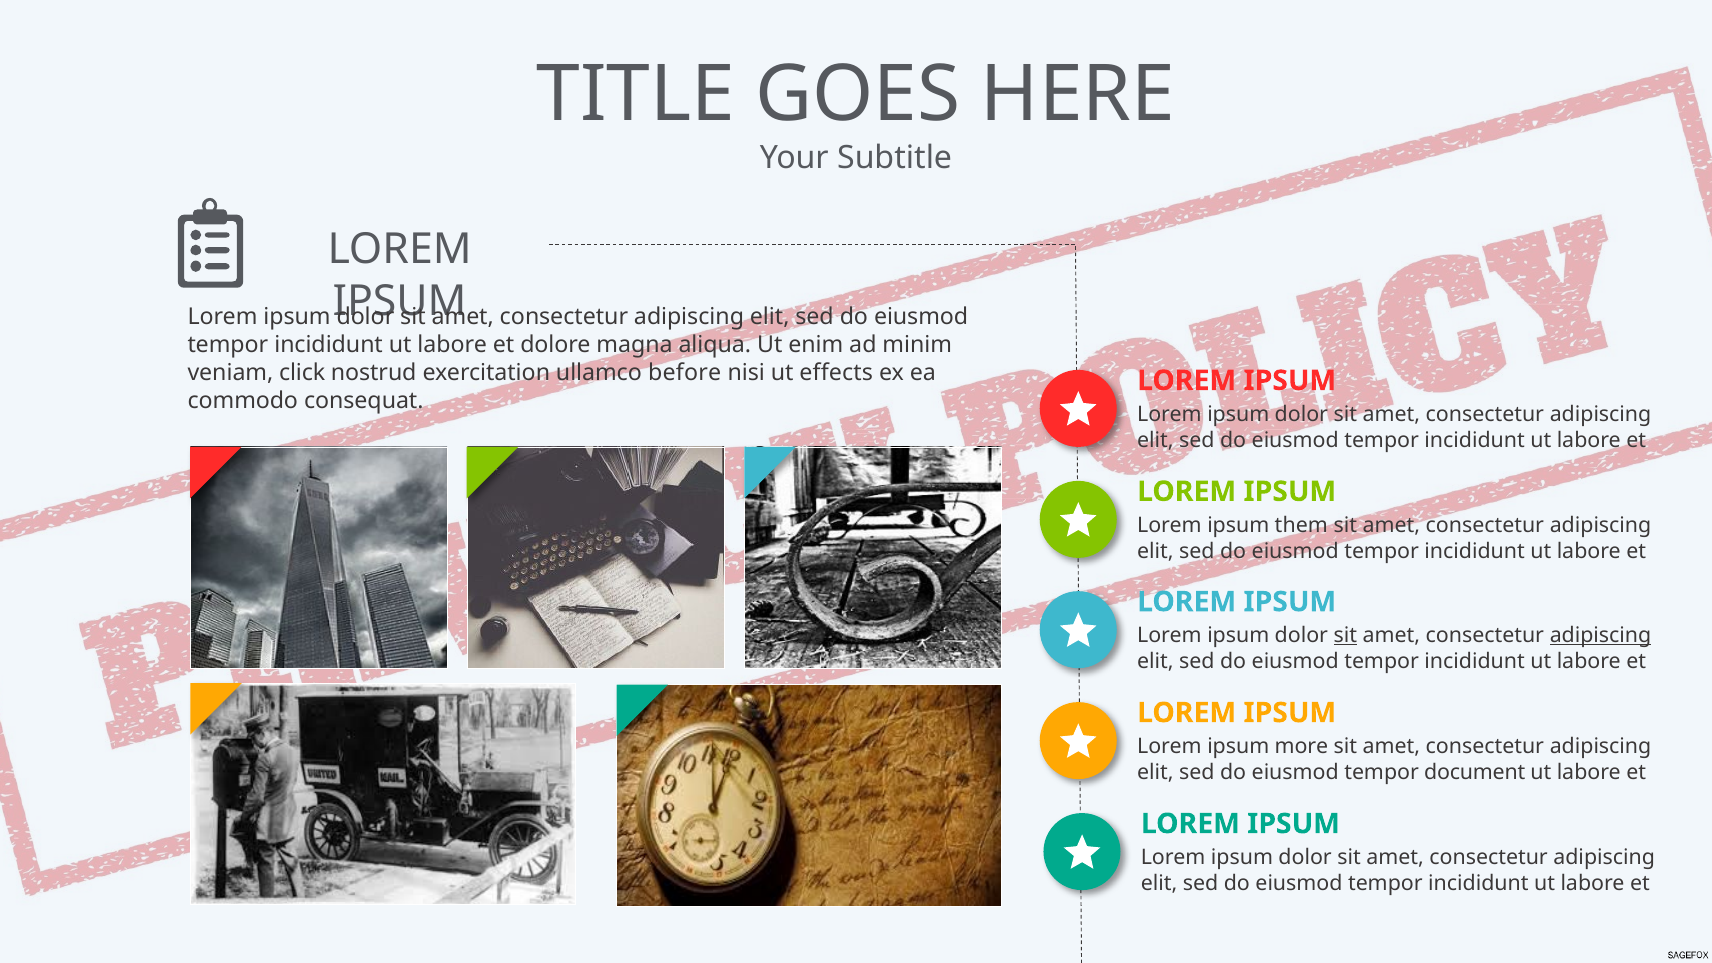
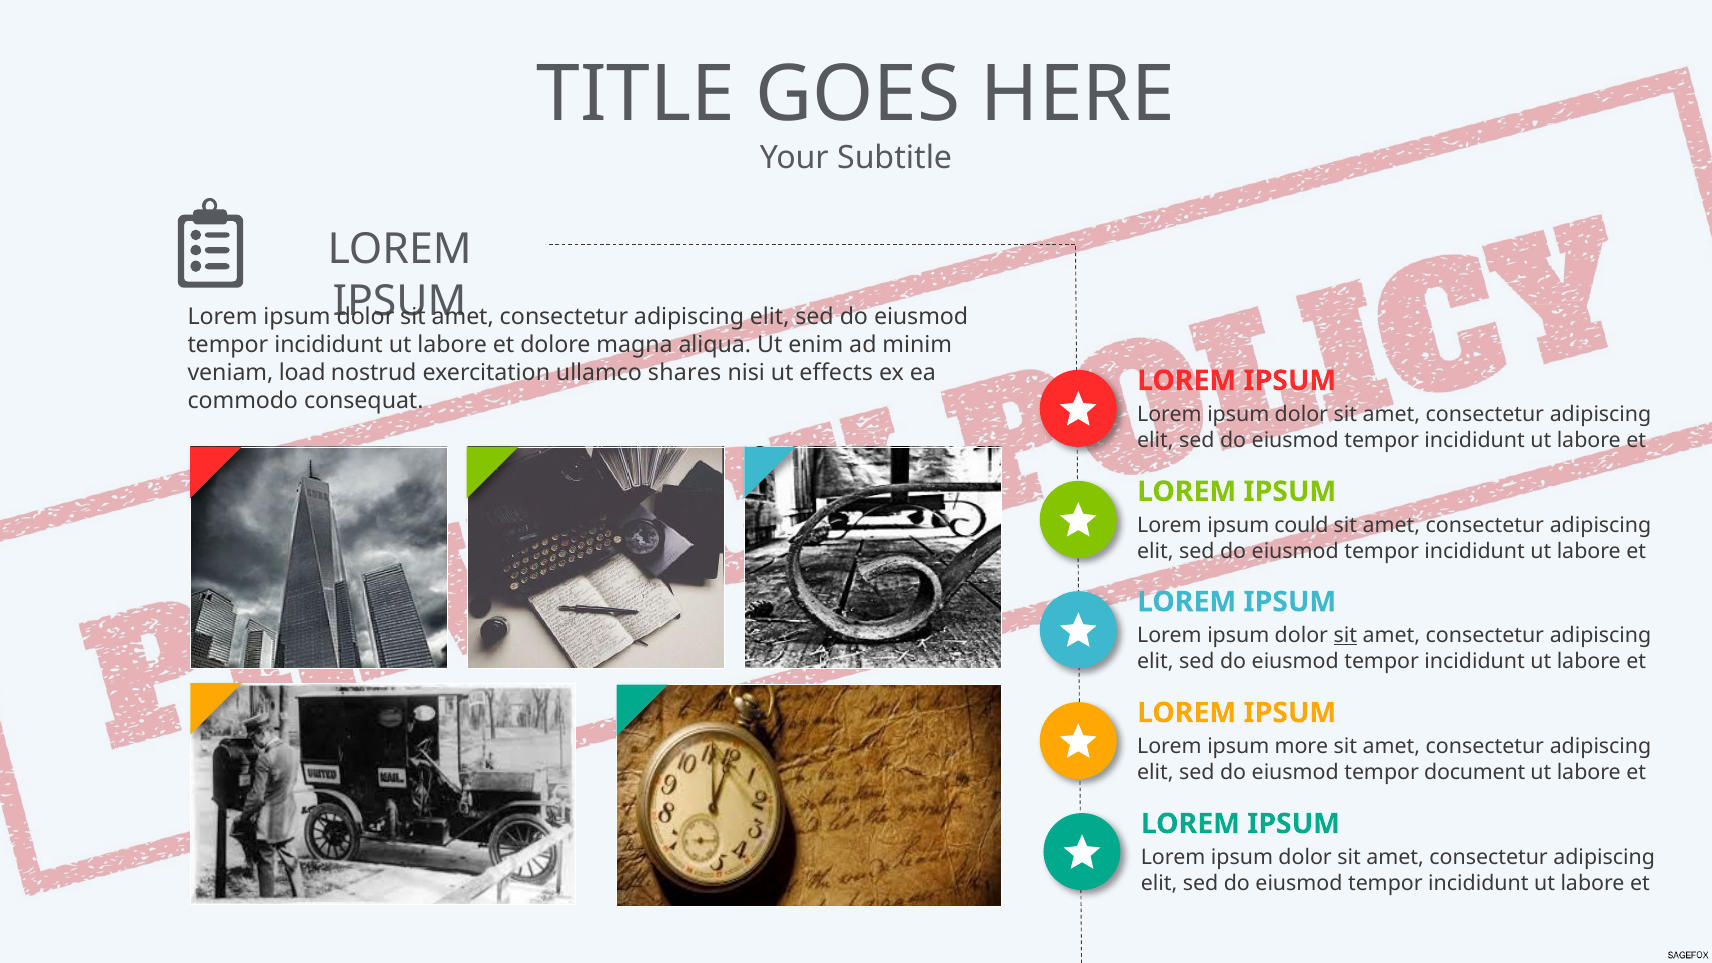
click: click -> load (302, 373)
before: before -> shares (685, 373)
them: them -> could (1301, 525)
adipiscing underline: present -> none (1601, 636)
